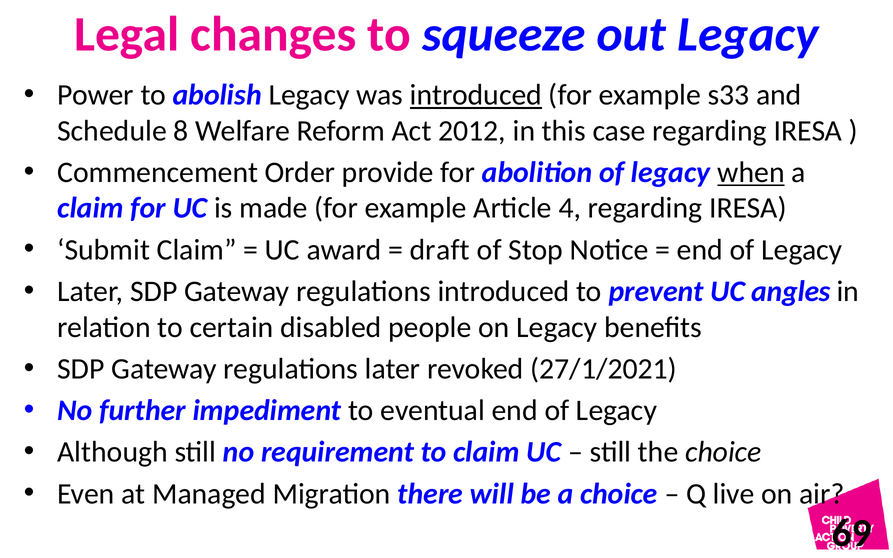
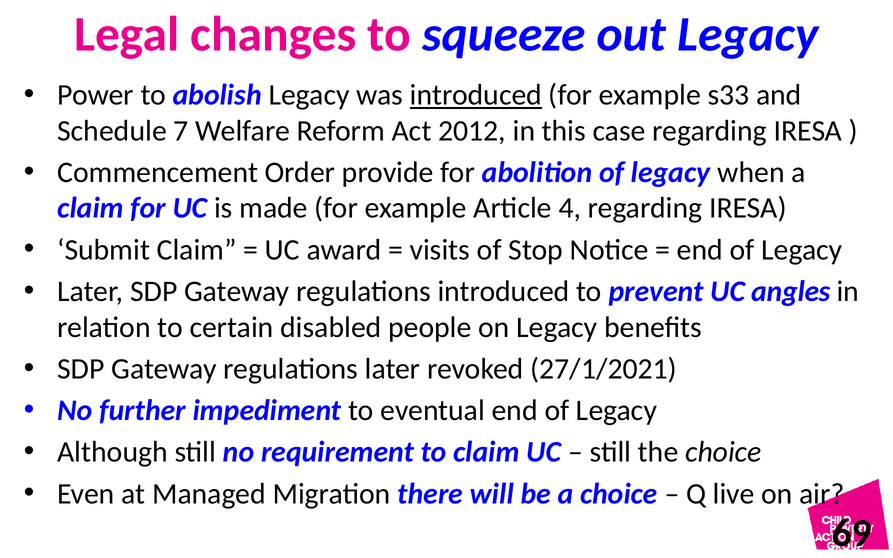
8: 8 -> 7 (181, 131)
when underline: present -> none (751, 173)
draft: draft -> visits (440, 250)
